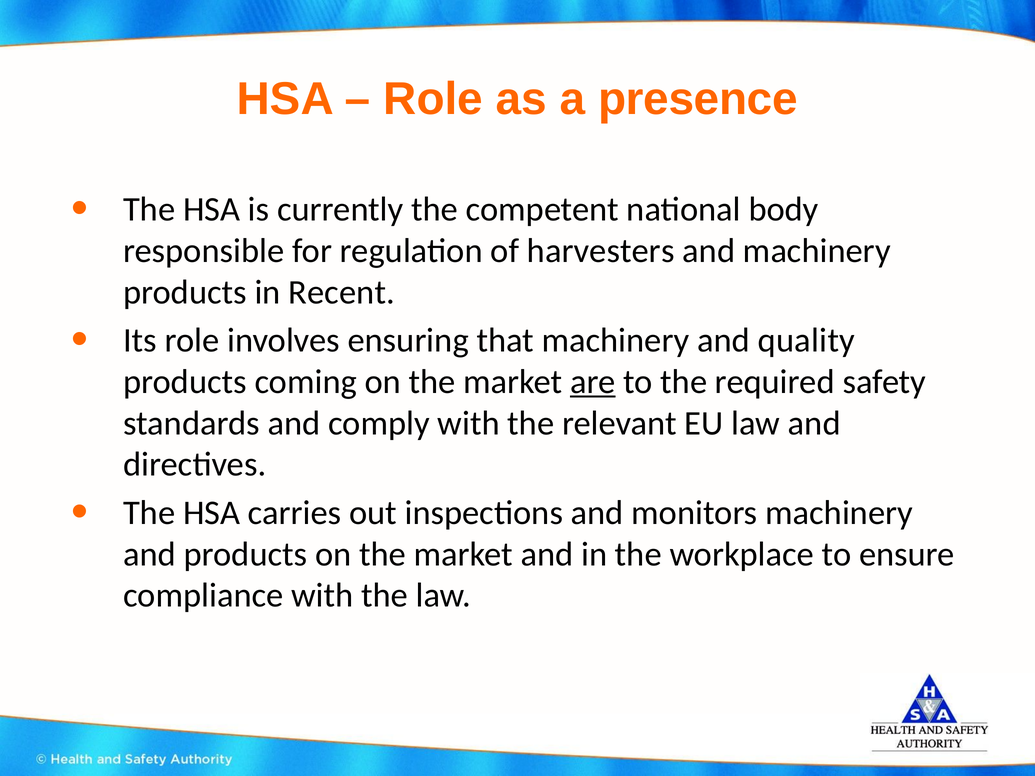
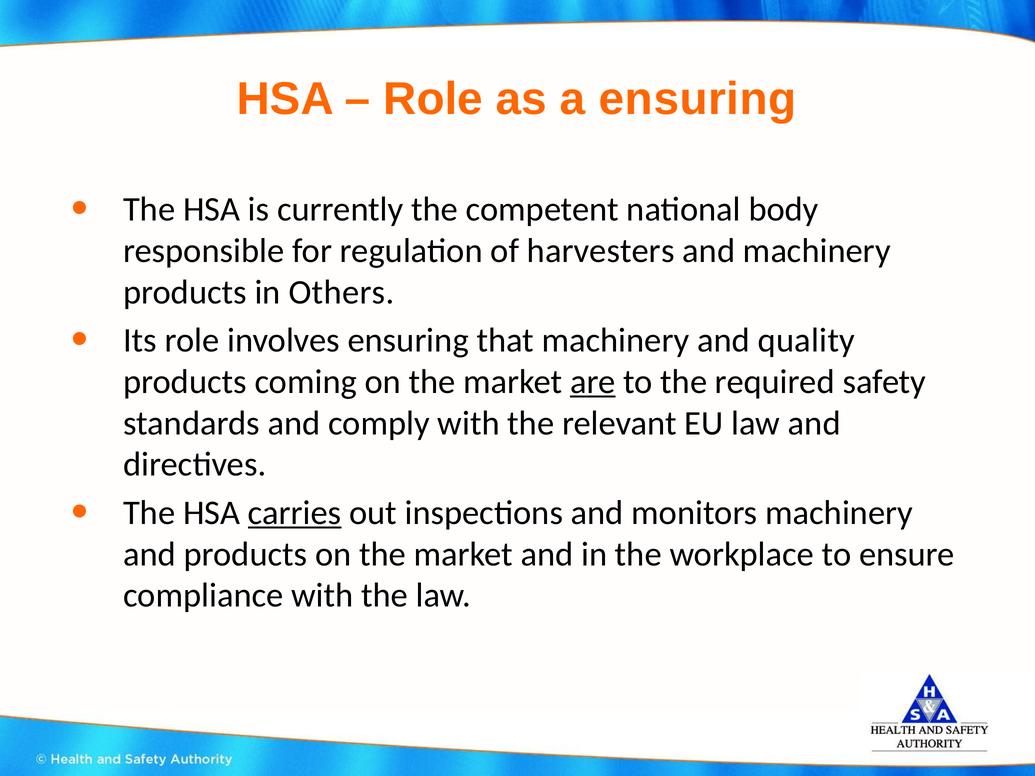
a presence: presence -> ensuring (698, 99)
Recent: Recent -> Others (342, 292)
carries underline: none -> present (295, 513)
